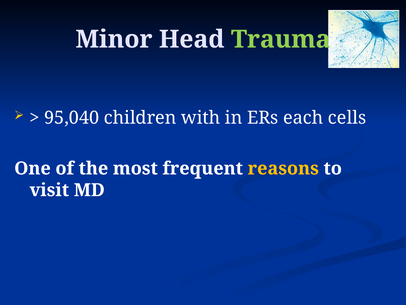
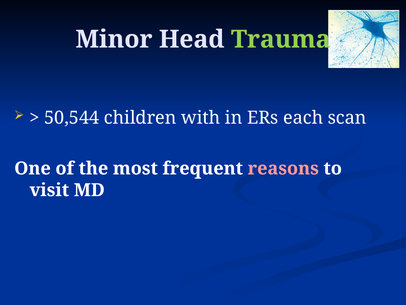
95,040: 95,040 -> 50,544 (72, 118)
cells: cells -> scan (347, 118)
reasons colour: yellow -> pink (283, 168)
